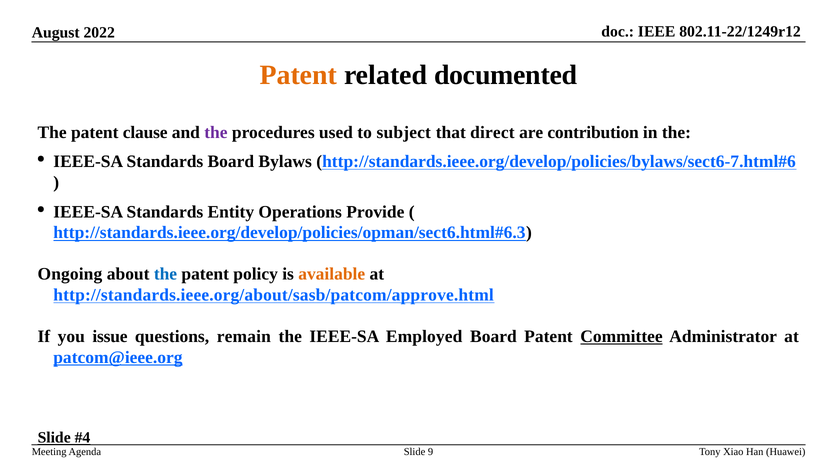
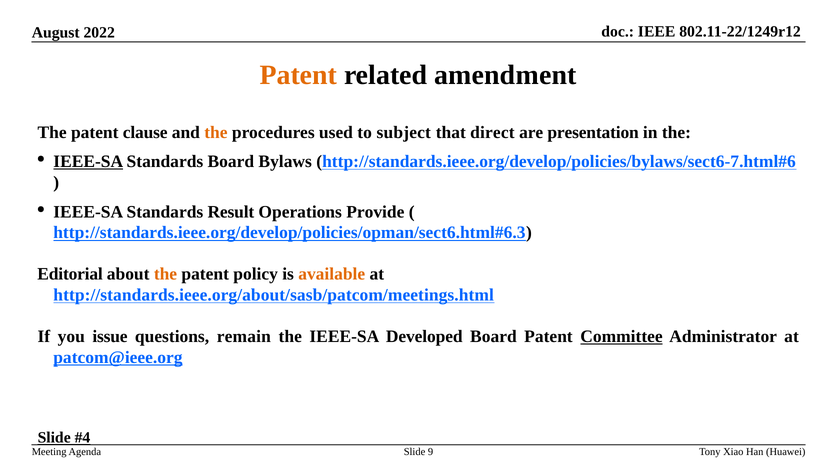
documented: documented -> amendment (505, 75)
the colour: purple -> orange (216, 132)
contribution: contribution -> presentation (593, 132)
IEEE-SA underline: none -> present (88, 162)
Entity: Entity -> Result (231, 212)
Ongoing: Ongoing -> Editorial (70, 274)
the colour: blue -> orange (165, 274)
http://standards.ieee.org/about/sasb/patcom/approve.html: http://standards.ieee.org/about/sasb/patcom/approve.html -> http://standards.ieee.org/about/sasb/patcom/meetings.html (274, 295)
Employed: Employed -> Developed (424, 336)
